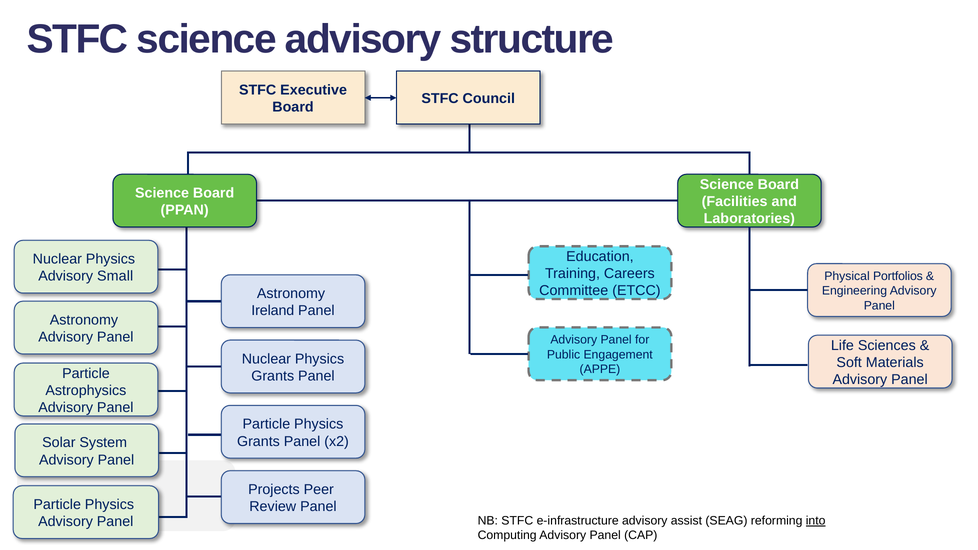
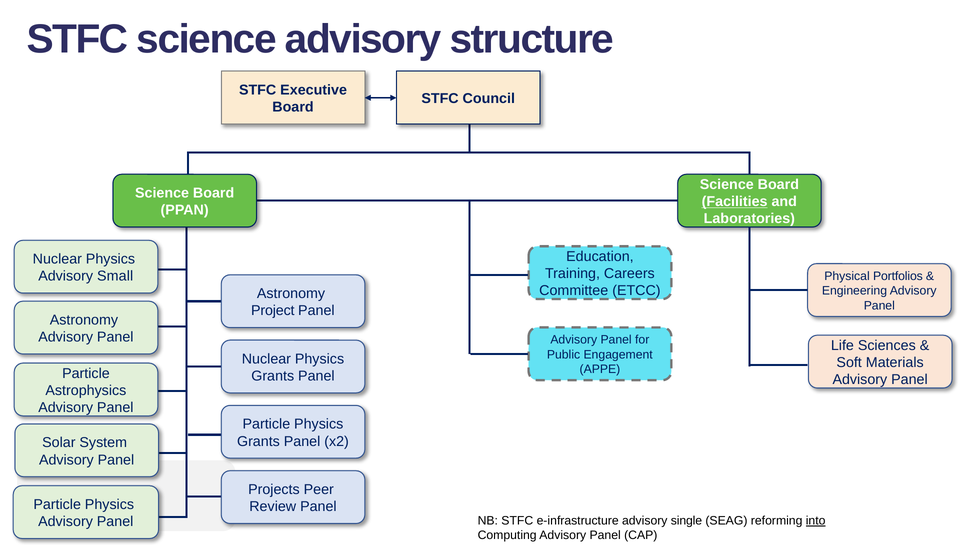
Facilities underline: none -> present (735, 202)
Ireland: Ireland -> Project (273, 311)
assist: assist -> single (686, 521)
